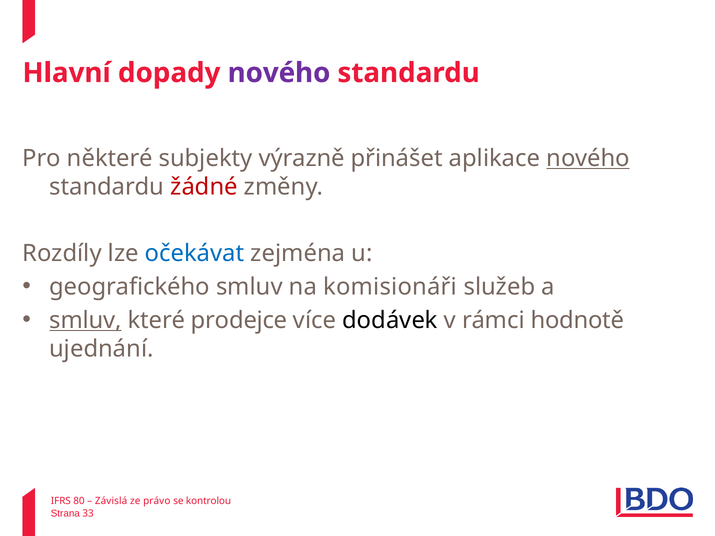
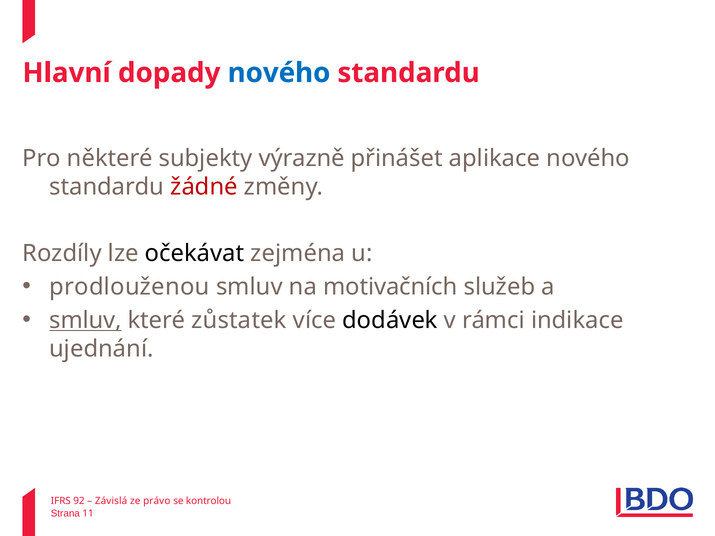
nového colour: purple -> blue (279, 73)
nového underline: present -> none (588, 158)
očekávat colour: blue -> black (195, 254)
geografického: geografického -> prodlouženou (129, 287)
komisionáři: komisionáři -> motivačních (390, 287)
prodejce: prodejce -> zůstatek (239, 320)
hodnotě: hodnotě -> indikace (577, 320)
80: 80 -> 92 (79, 501)
33: 33 -> 11 (88, 514)
